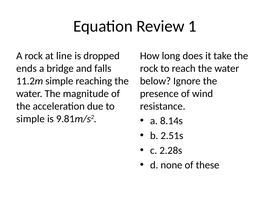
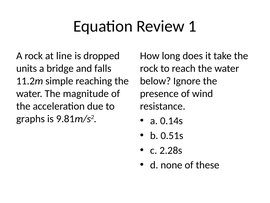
ends: ends -> units (27, 68)
simple: simple -> graphs (31, 118)
8.14s: 8.14s -> 0.14s (171, 121)
2.51s: 2.51s -> 0.51s (172, 135)
